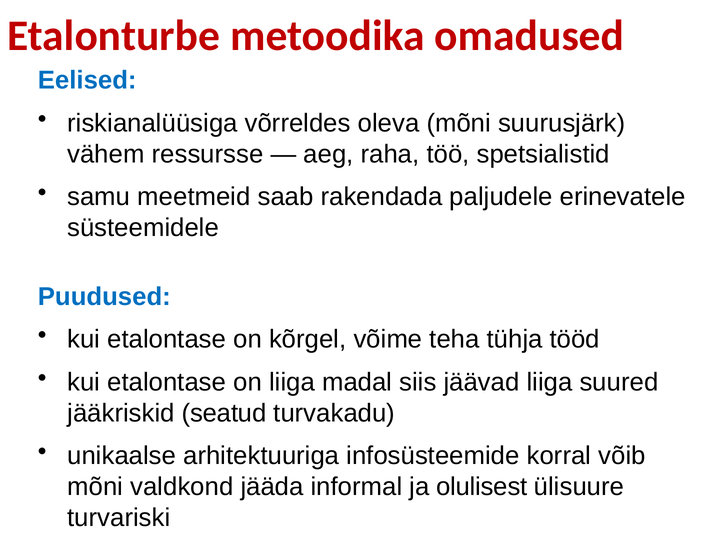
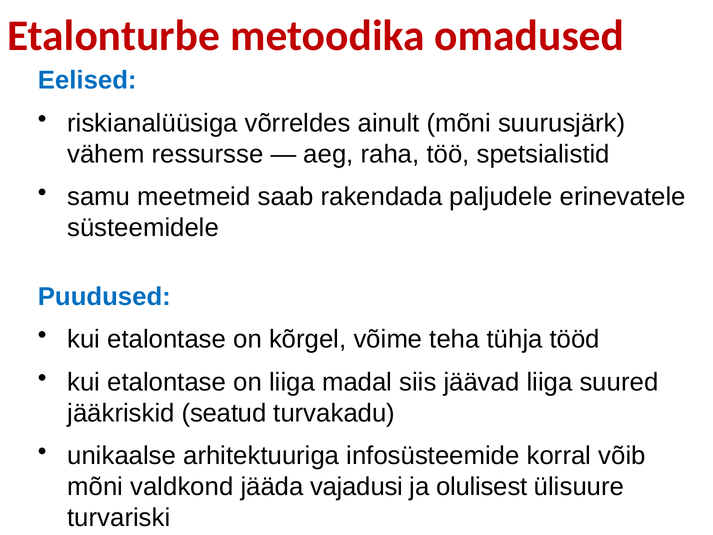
oleva: oleva -> ainult (389, 123)
informal: informal -> vajadusi (357, 487)
